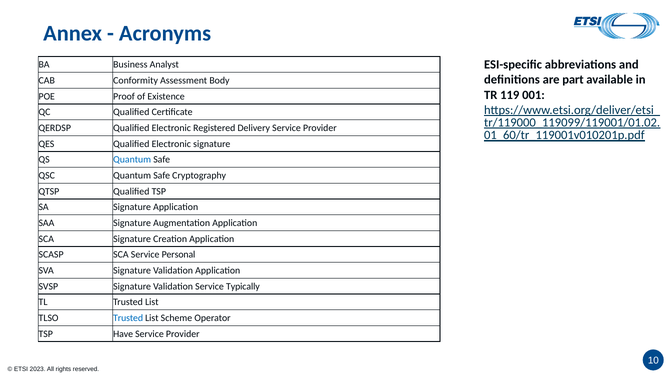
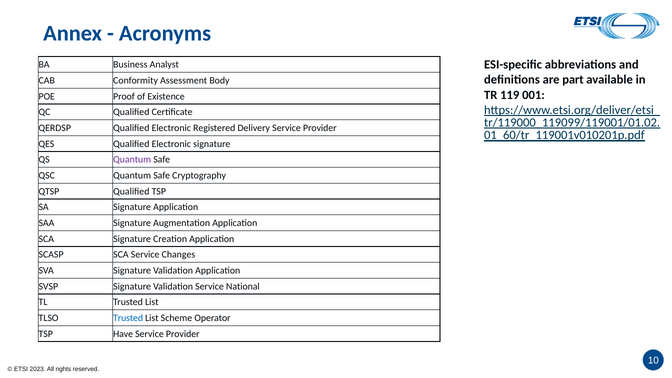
Quantum colour: blue -> purple (132, 160)
Personal: Personal -> Changes (178, 255)
Typically: Typically -> National (243, 286)
